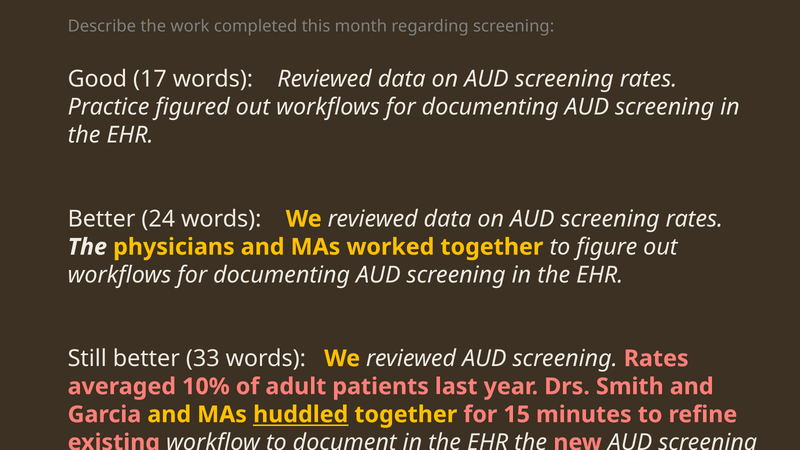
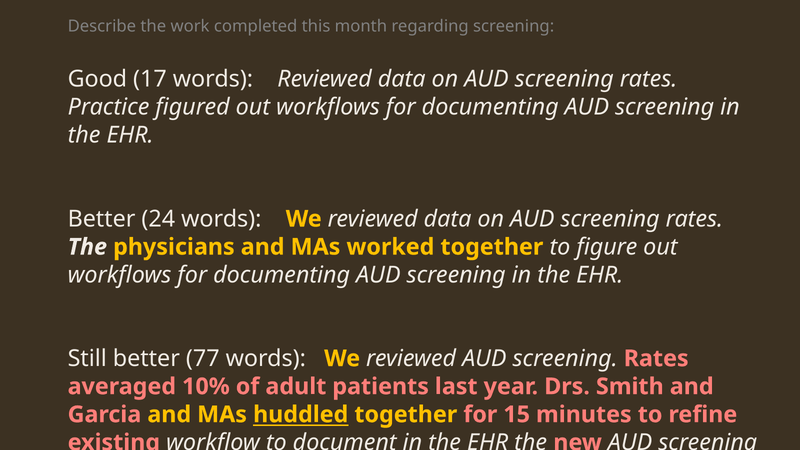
33: 33 -> 77 (203, 359)
